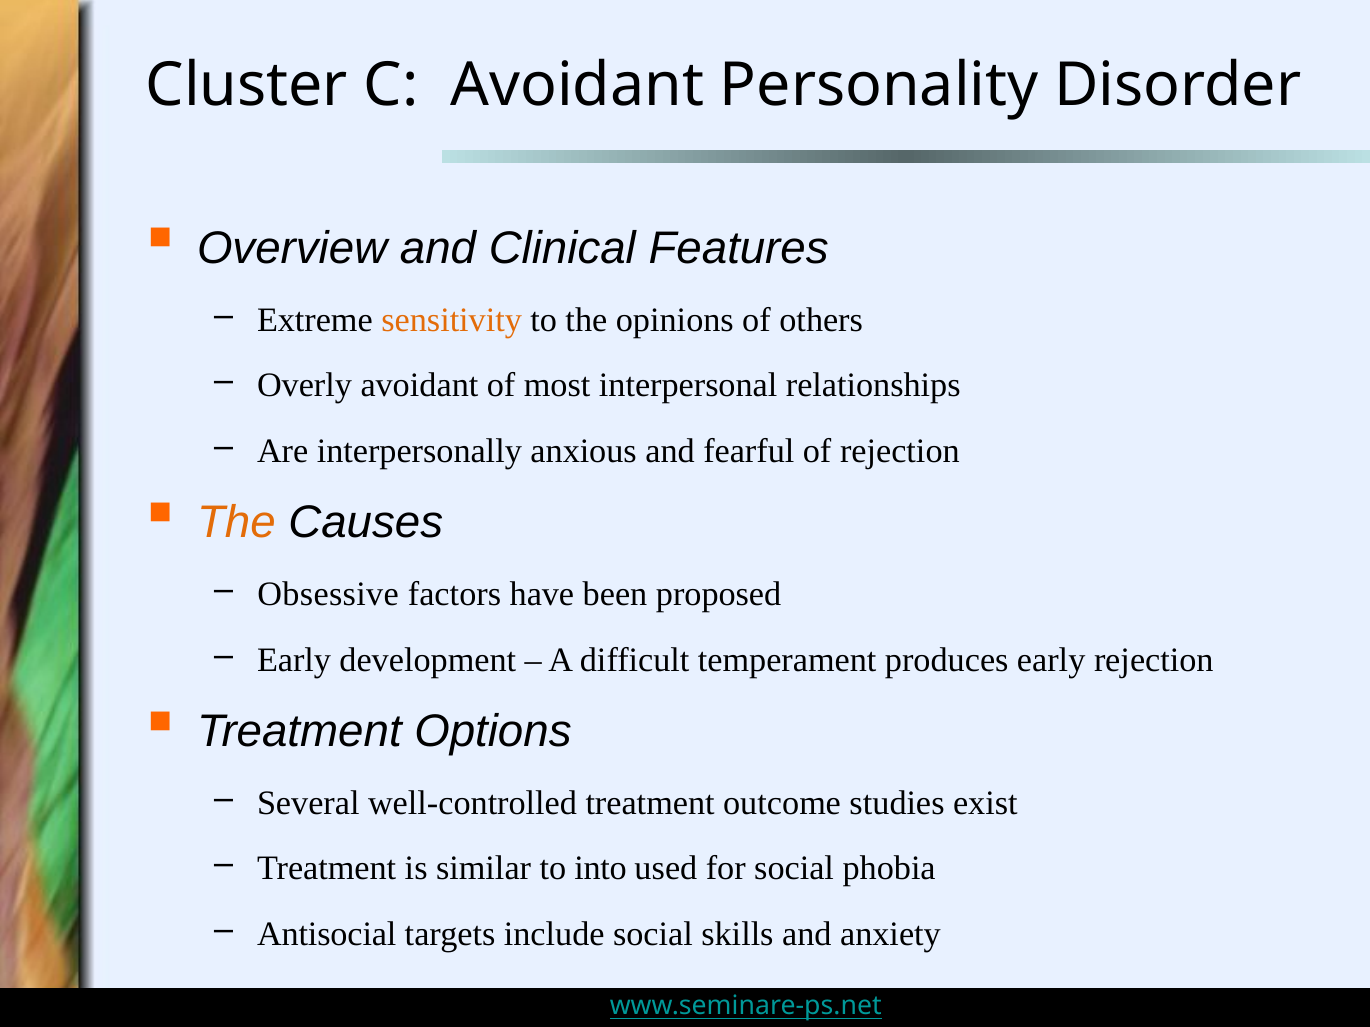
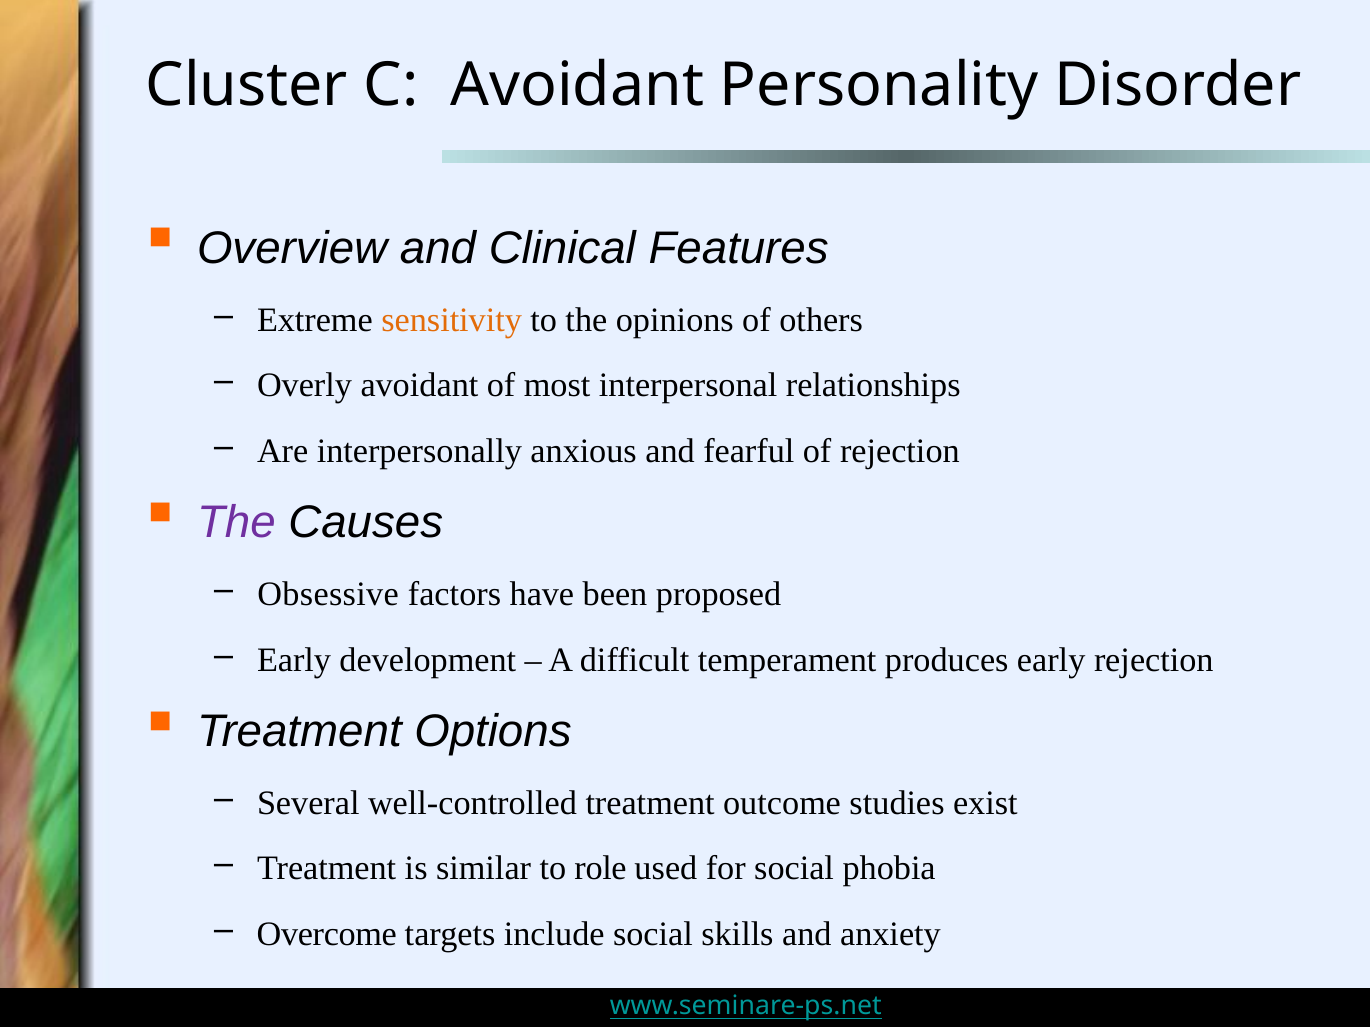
The colour: orange -> purple (236, 523)
into: into -> role (601, 869)
Antisocial: Antisocial -> Overcome (327, 935)
